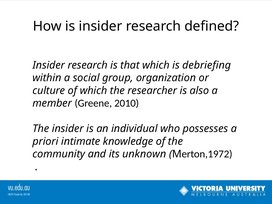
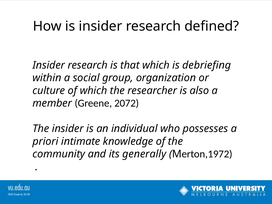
2010: 2010 -> 2072 (127, 103)
unknown: unknown -> generally (144, 154)
